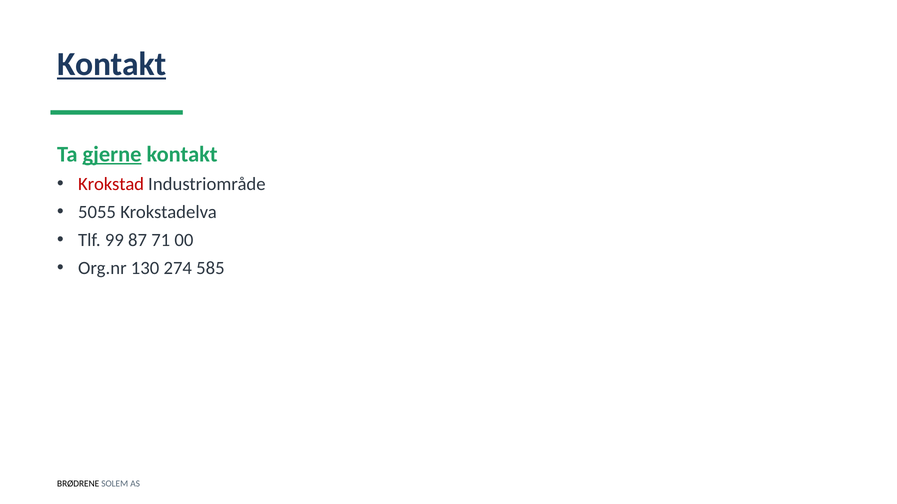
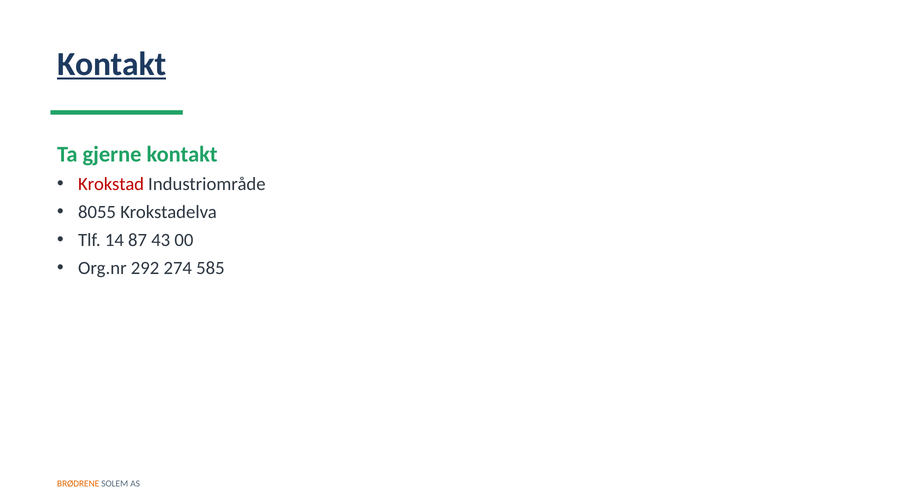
gjerne underline: present -> none (112, 154)
5055: 5055 -> 8055 (97, 212)
99: 99 -> 14 (114, 241)
71: 71 -> 43 (161, 241)
130: 130 -> 292 (145, 269)
BRØDRENE colour: black -> orange (78, 484)
